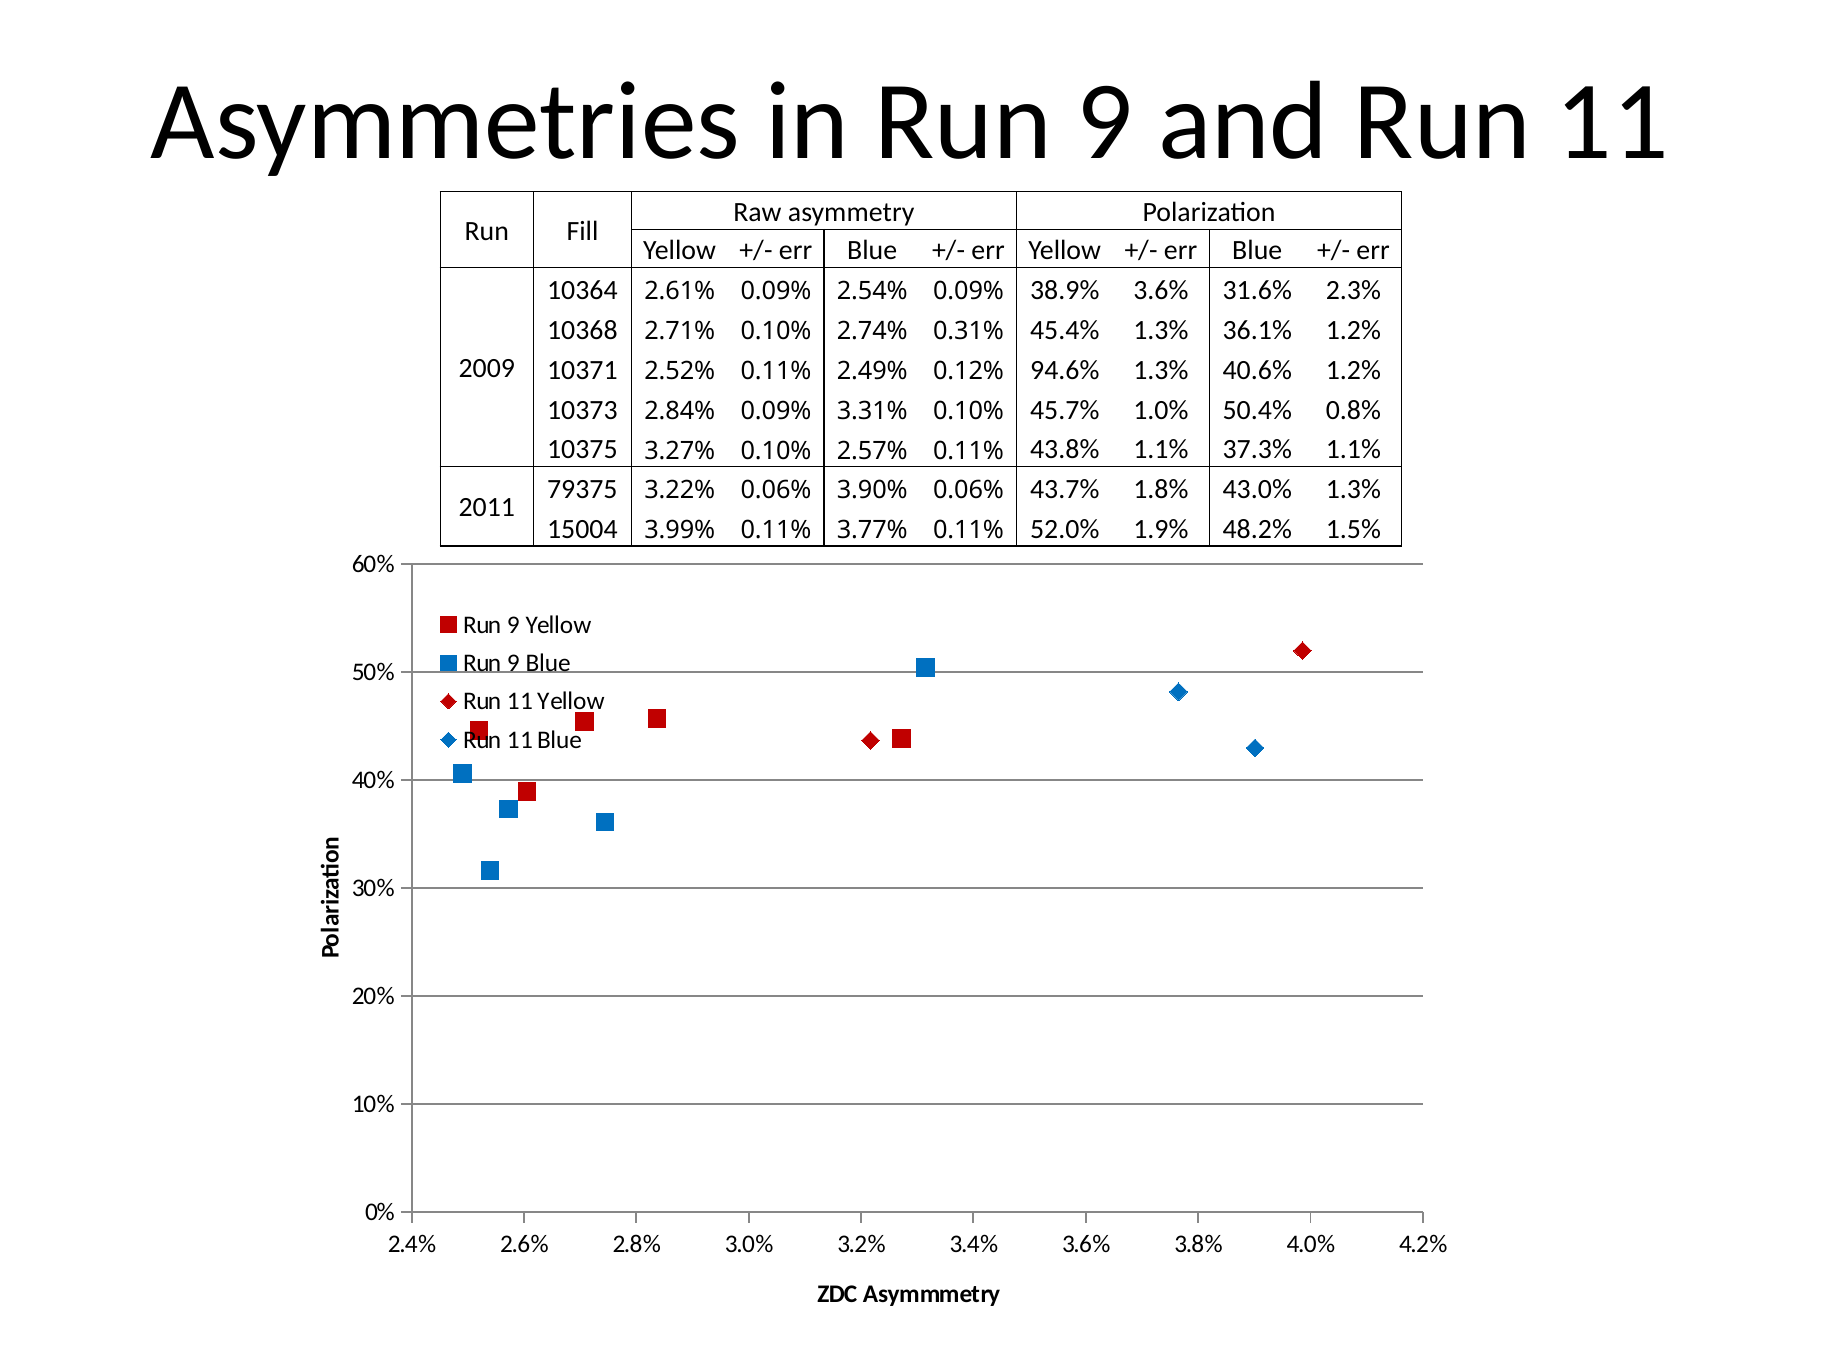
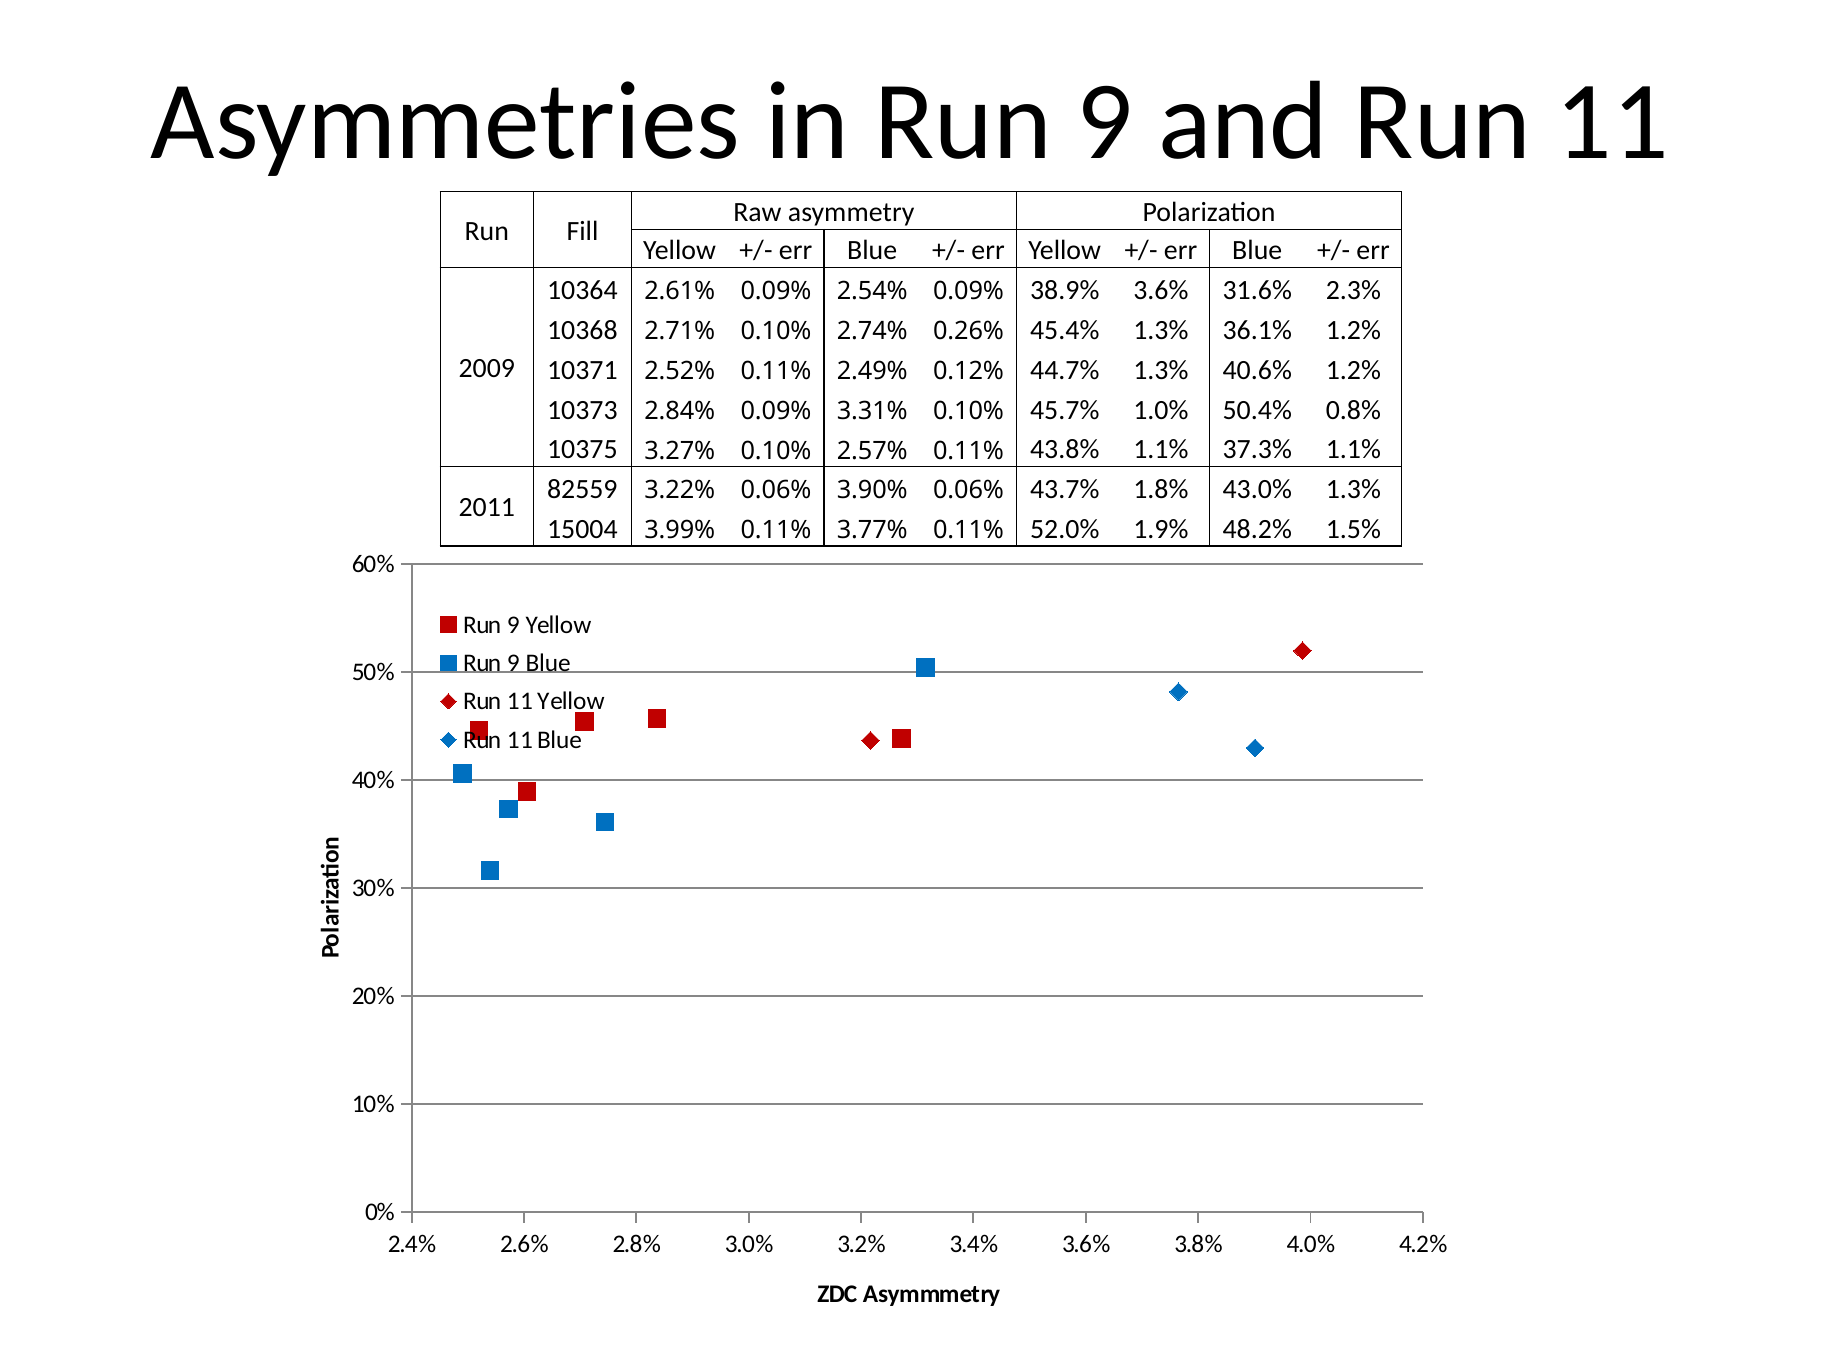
0.31%: 0.31% -> 0.26% (969, 332)
94.6%: 94.6% -> 44.7% (1065, 370)
79375: 79375 -> 82559 (582, 490)
